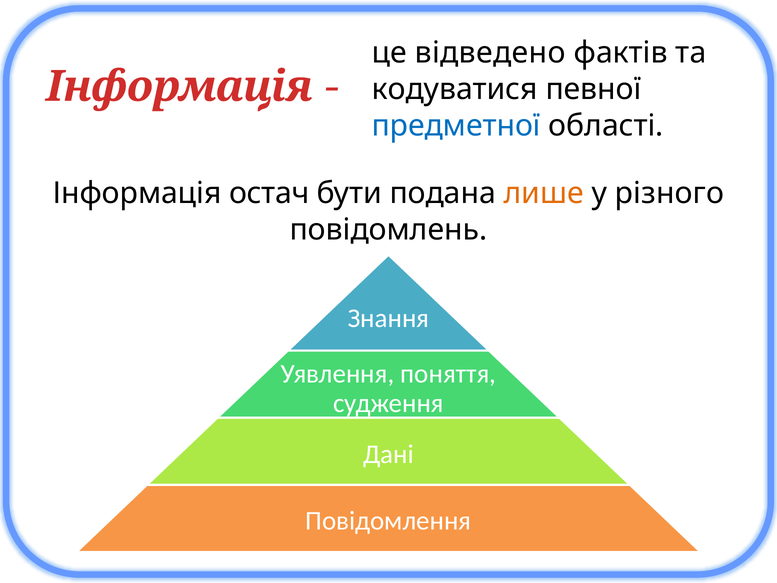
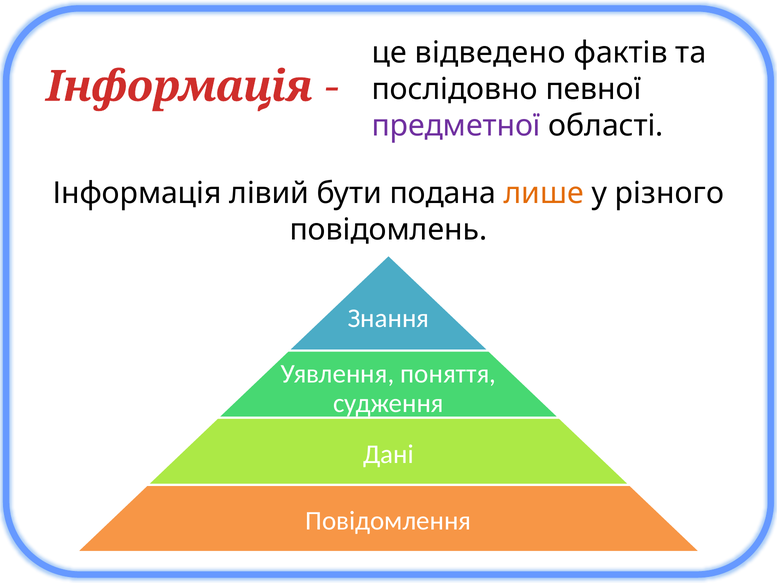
кодуватися: кодуватися -> послідовно (455, 89)
предметної colour: blue -> purple (456, 125)
остач: остач -> лівий (269, 193)
